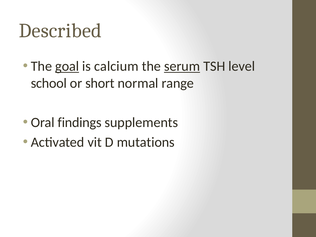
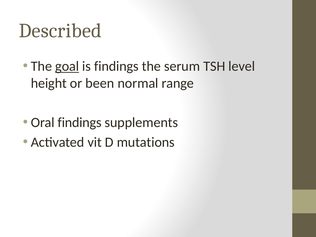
is calcium: calcium -> findings (116, 66)
serum underline: present -> none (182, 66)
school: school -> height (49, 83)
short: short -> been (100, 83)
